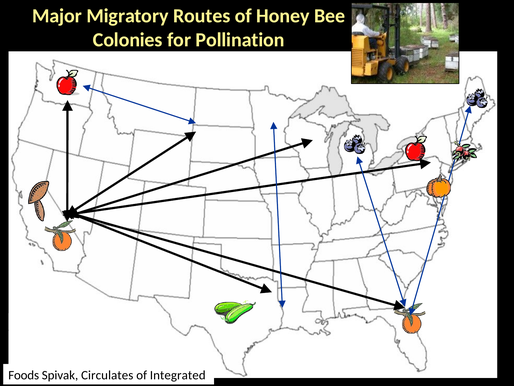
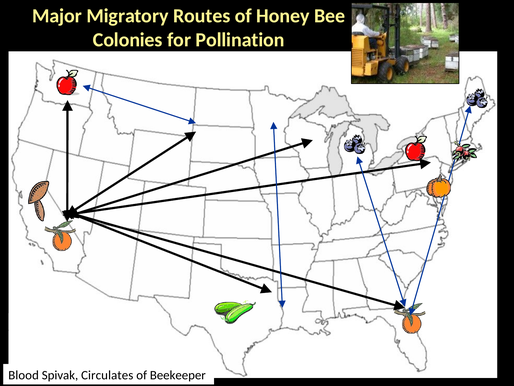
Foods: Foods -> Blood (24, 375)
Integrated: Integrated -> Beekeeper (178, 375)
